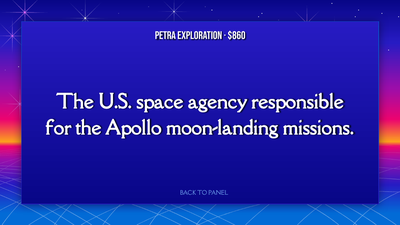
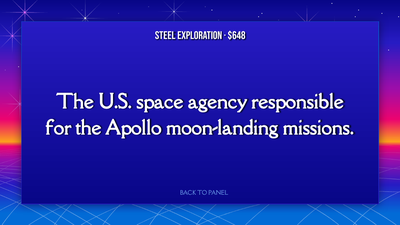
Petra: Petra -> Steel (165, 35)
$860: $860 -> $648 (237, 35)
